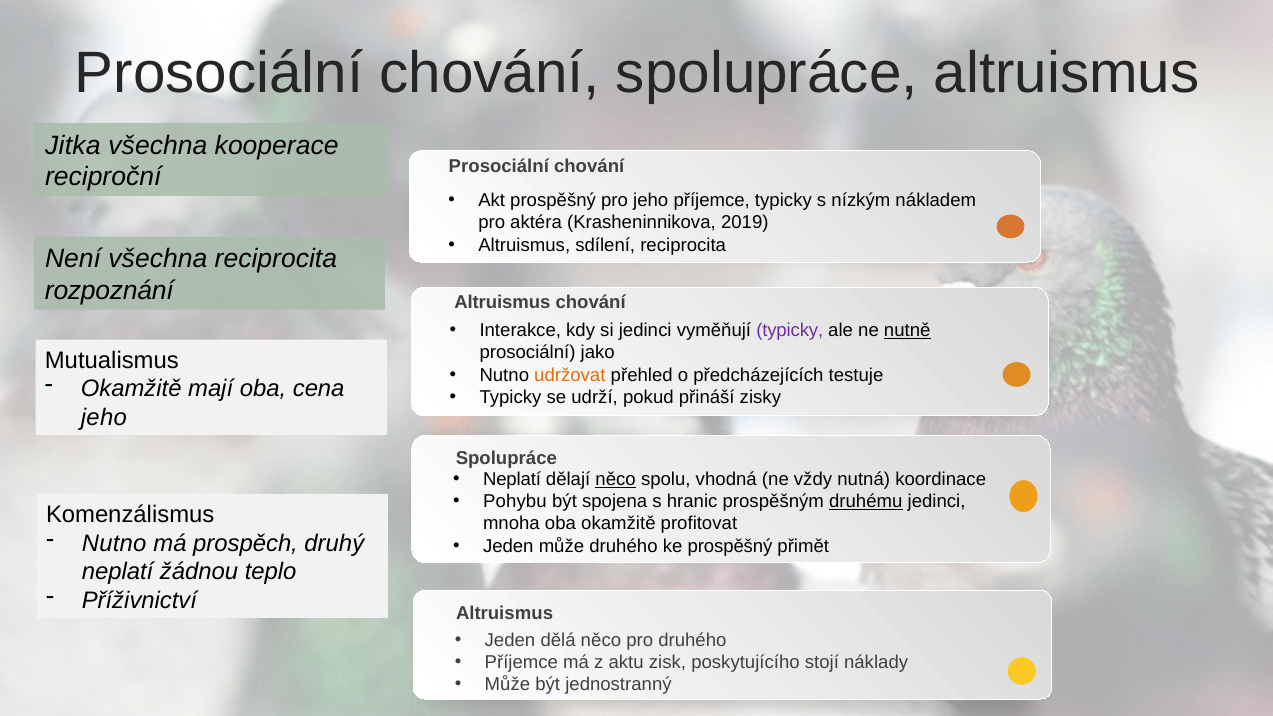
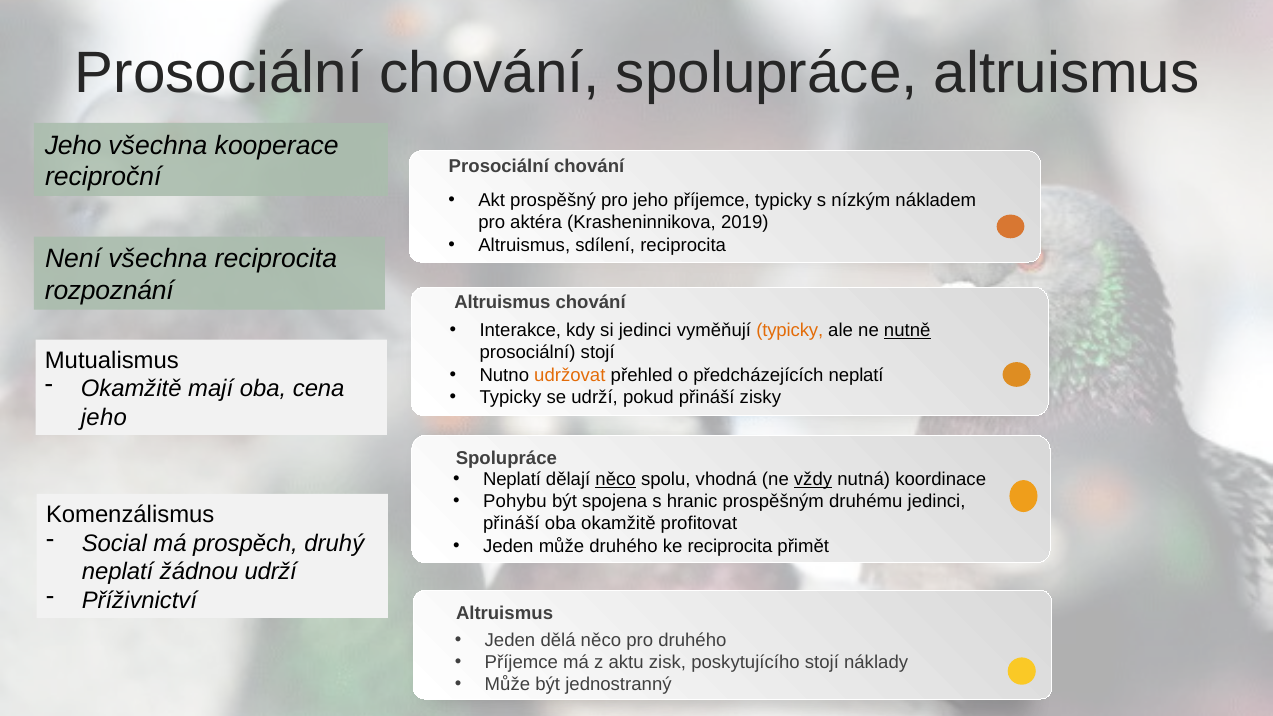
Jitka: Jitka -> Jeho (73, 145)
typicky colour: purple -> orange (790, 331)
prosociální jako: jako -> stojí (598, 353)
předcházejících testuje: testuje -> neplatí (856, 375)
vždy underline: none -> present (813, 479)
druhému underline: present -> none (866, 502)
mnoha: mnoha -> přináší (511, 524)
Nutno: Nutno -> Social (114, 543)
ke prospěšný: prospěšný -> reciprocita (730, 546)
žádnou teplo: teplo -> udrží (271, 572)
